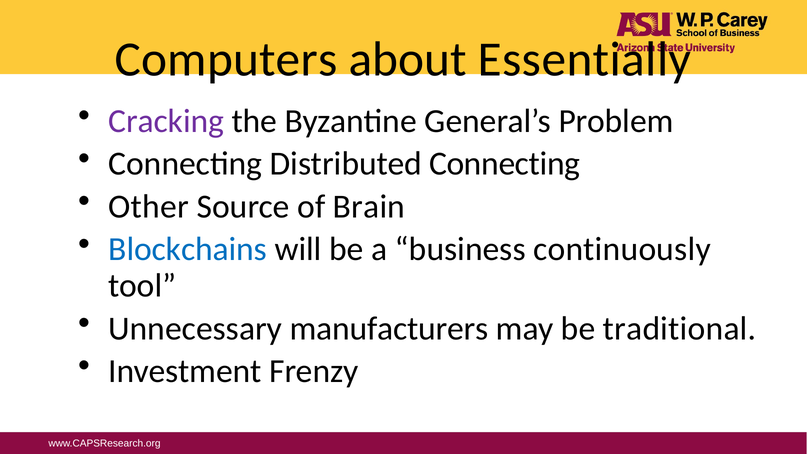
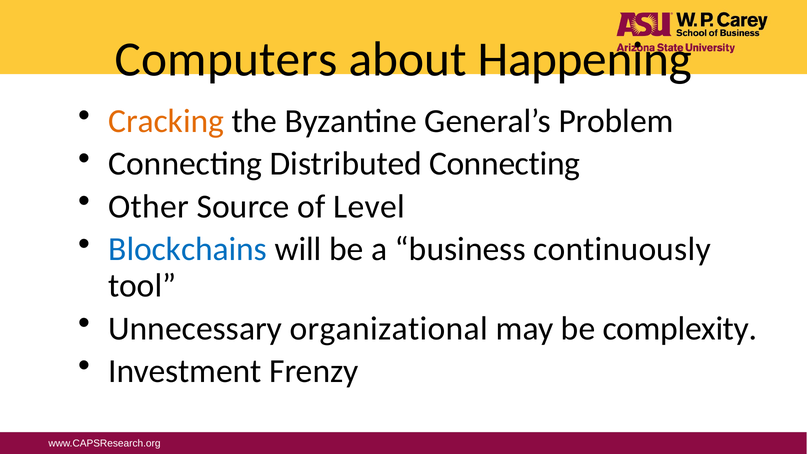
Essentially: Essentially -> Happening (585, 59)
Cracking colour: purple -> orange (166, 121)
Brain: Brain -> Level (369, 207)
manufacturers: manufacturers -> organizational (389, 328)
traditional: traditional -> complexity (680, 328)
